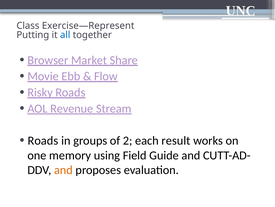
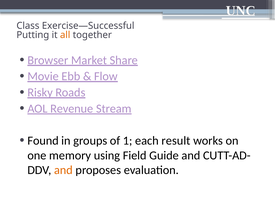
Exercise—Represent: Exercise—Represent -> Exercise—Successful (88, 26)
all colour: blue -> orange (65, 35)
Roads: Roads -> Found (43, 140)
2: 2 -> 1 (128, 140)
